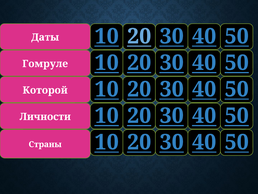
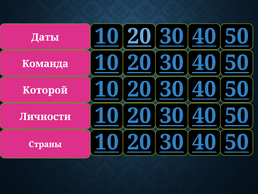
Гомруле: Гомруле -> Команда (45, 64)
